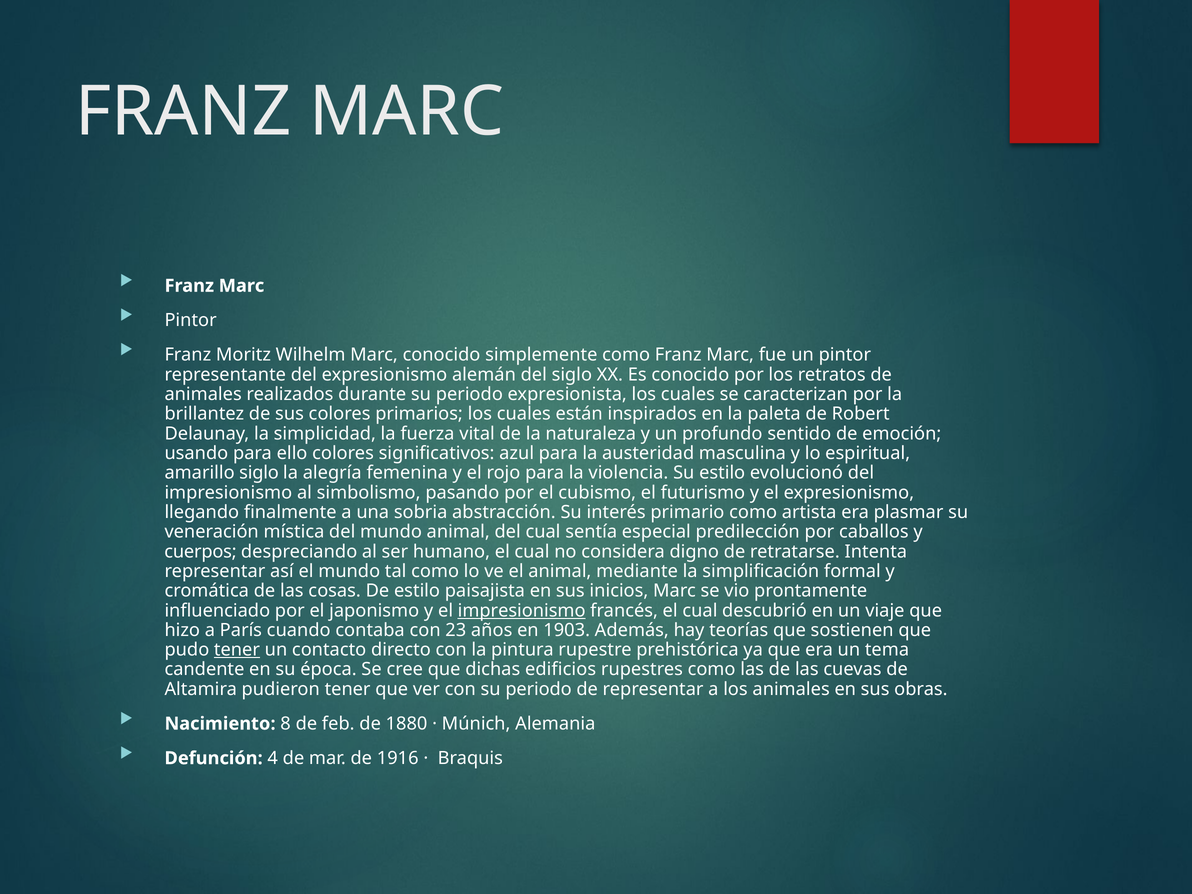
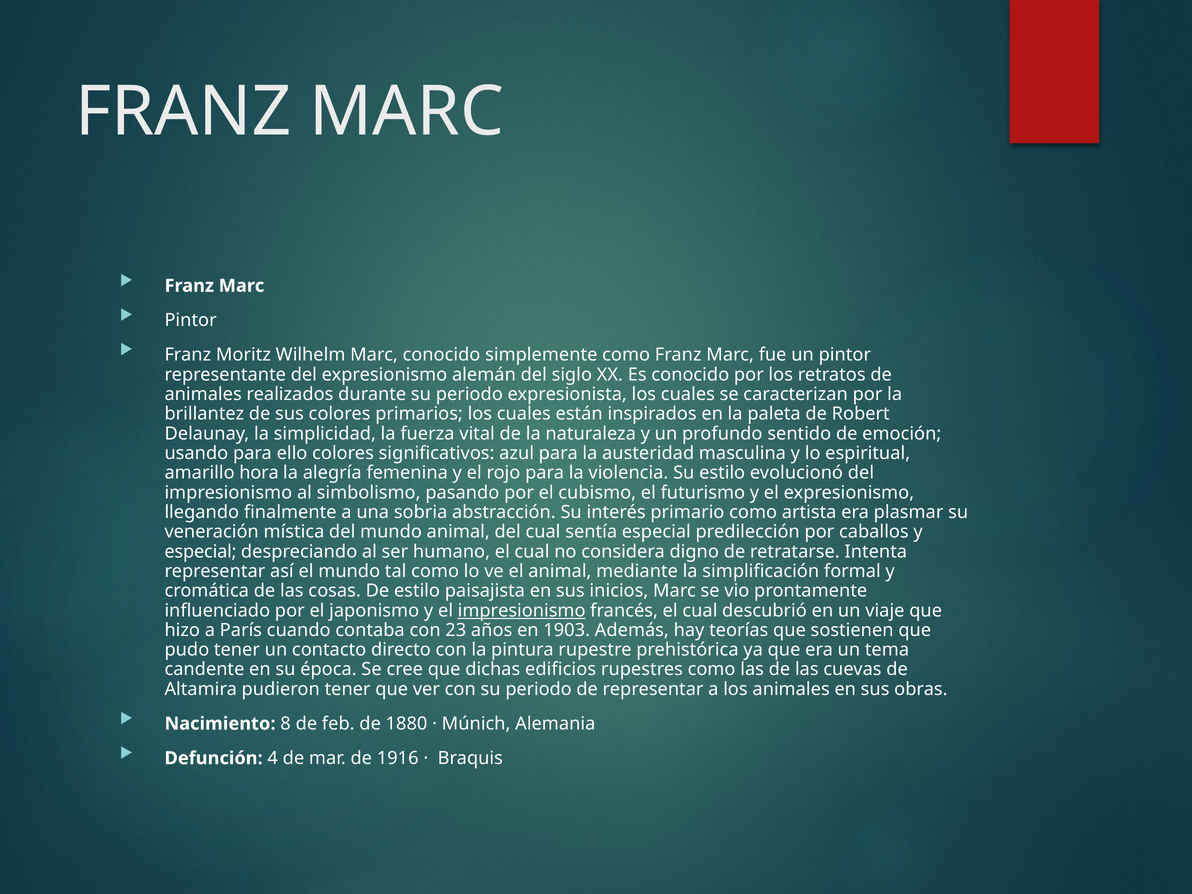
amarillo siglo: siglo -> hora (259, 473)
cuerpos: cuerpos -> especial (201, 552)
tener underline: present -> none (237, 650)
